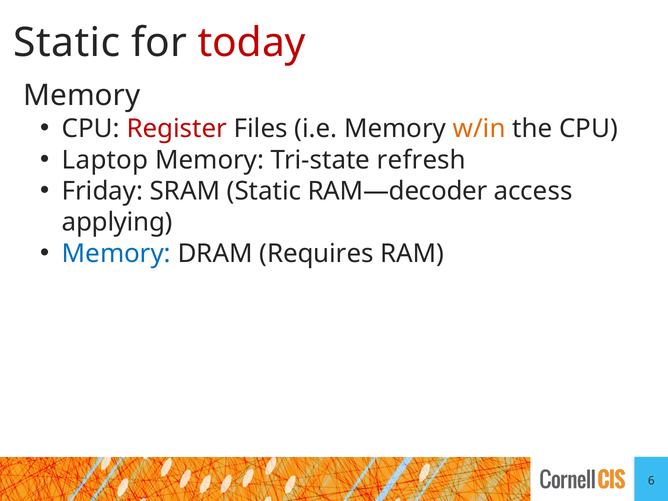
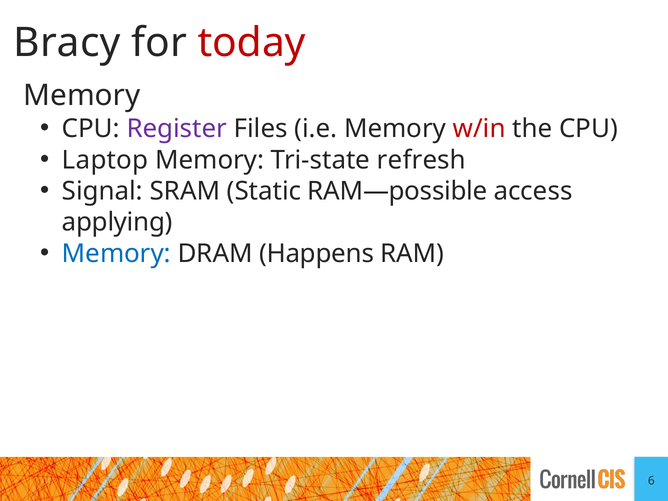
Static: Static -> Bracy (67, 43)
Register colour: red -> purple (177, 129)
w/in colour: orange -> red (479, 129)
Friday: Friday -> Signal (102, 191)
RAM—decoder: RAM—decoder -> RAM—possible (398, 191)
Requires: Requires -> Happens (317, 254)
